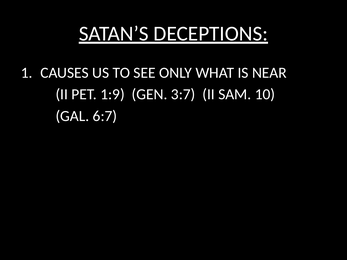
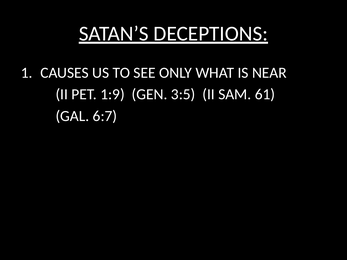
3:7: 3:7 -> 3:5 (183, 94)
10: 10 -> 61 (265, 94)
